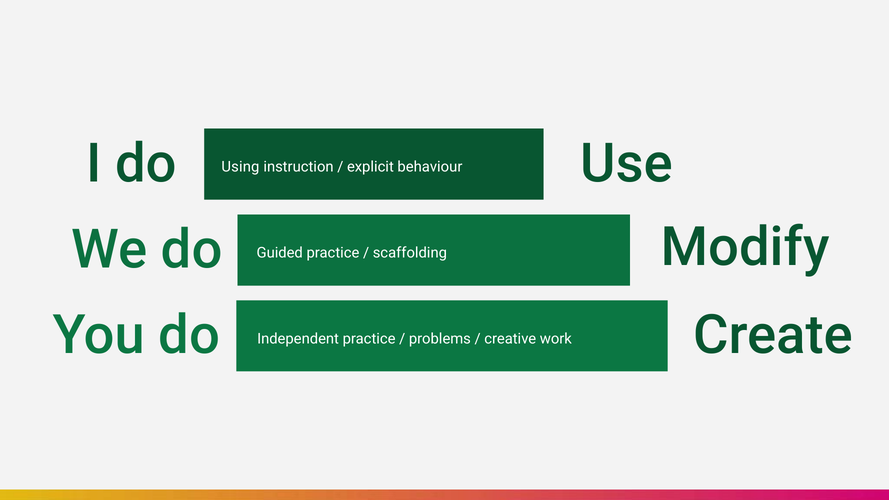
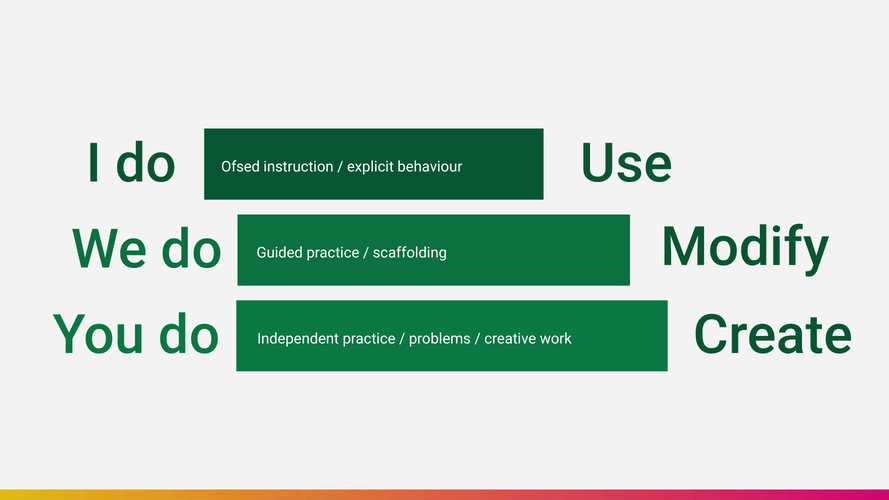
Using: Using -> Ofsed (241, 167)
